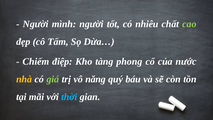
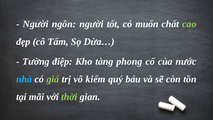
mình: mình -> ngôn (64, 24)
nhiêu: nhiêu -> muốn (147, 24)
Chiếm: Chiếm -> Tường (36, 61)
nhà colour: yellow -> light blue (24, 79)
năng: năng -> kiểm (95, 79)
thời colour: light blue -> light green (69, 97)
